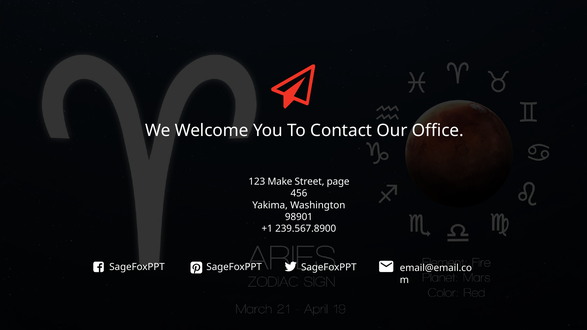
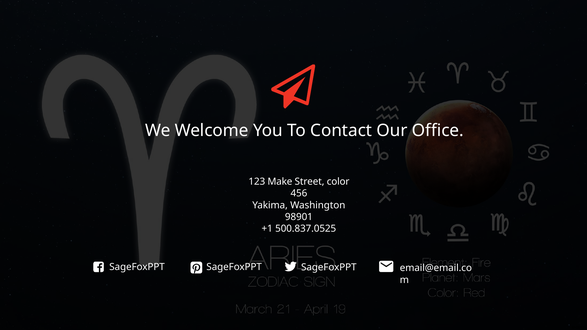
page: page -> color (338, 182)
239.567.8900: 239.567.8900 -> 500.837.0525 (306, 229)
